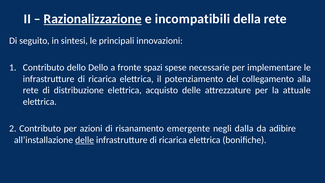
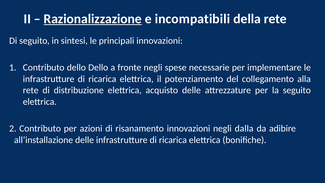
fronte spazi: spazi -> negli (153, 68)
la attuale: attuale -> seguito (297, 90)
risanamento emergente: emergente -> innovazioni (189, 128)
delle underline: present -> none (85, 140)
